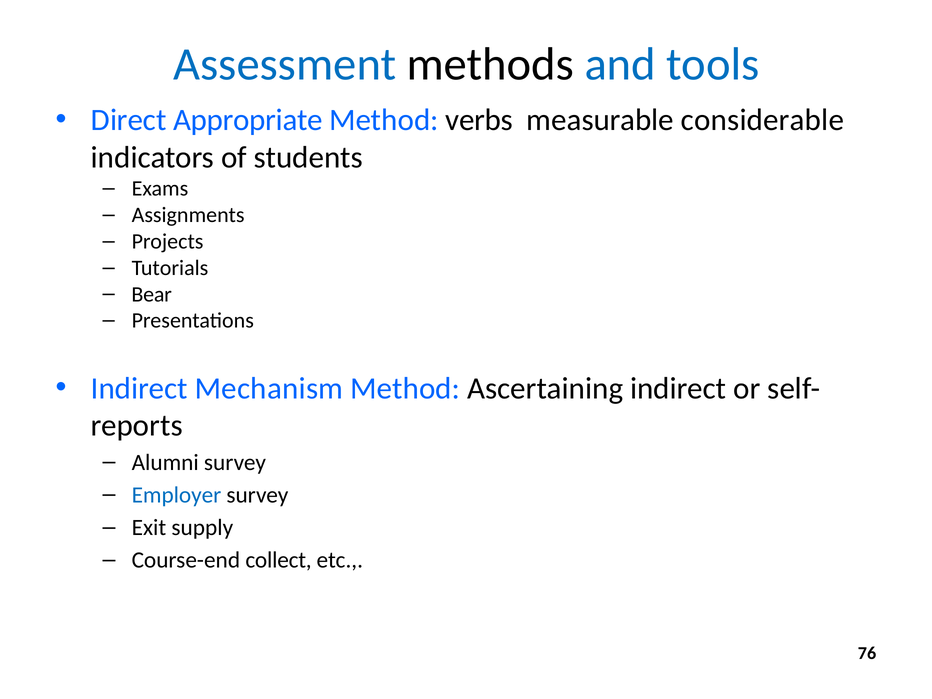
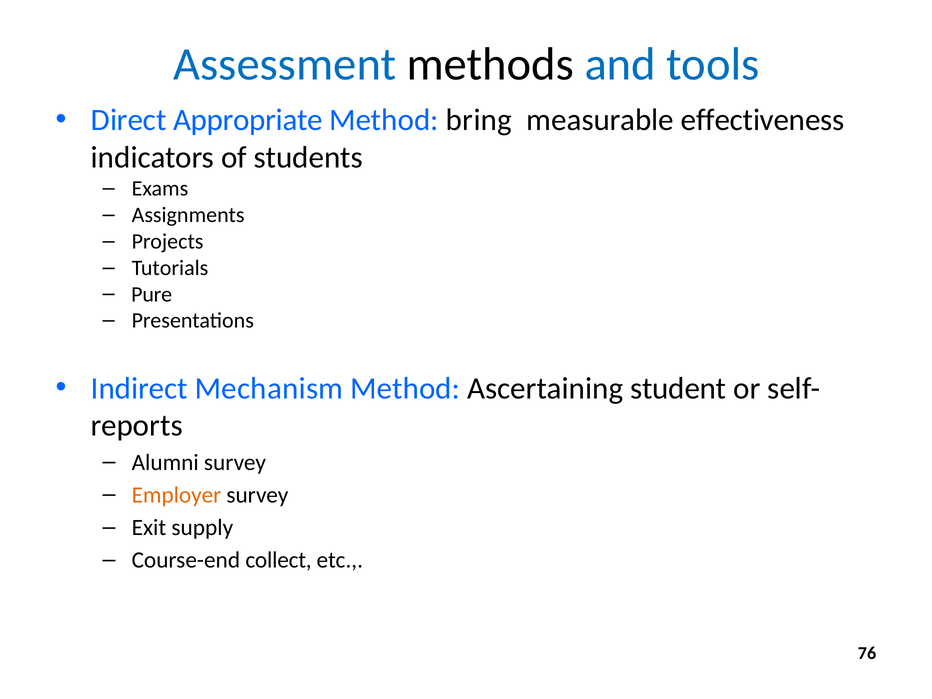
verbs: verbs -> bring (479, 120)
considerable: considerable -> effectiveness (763, 120)
Bear: Bear -> Pure (152, 294)
Ascertaining indirect: indirect -> student (678, 388)
Employer colour: blue -> orange (176, 495)
